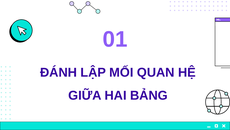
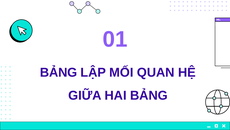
ĐÁNH: ĐÁNH -> BẢNG (59, 72)
